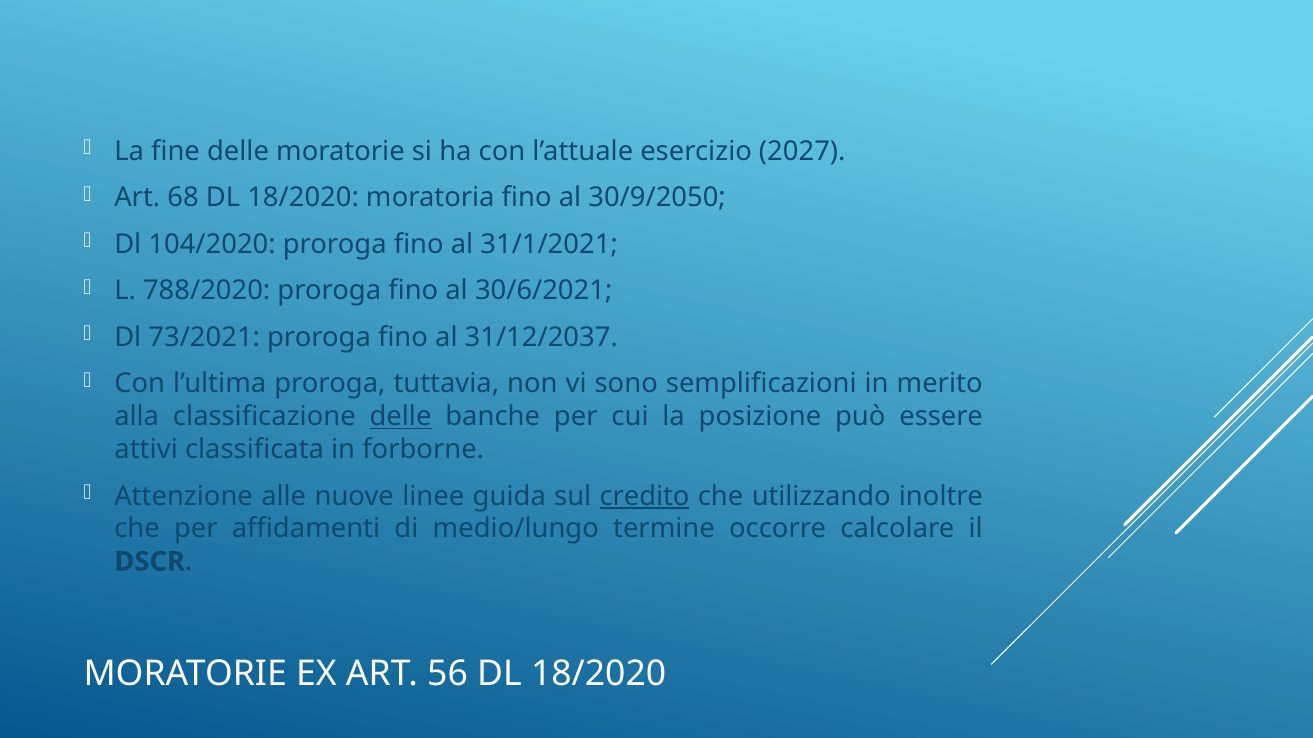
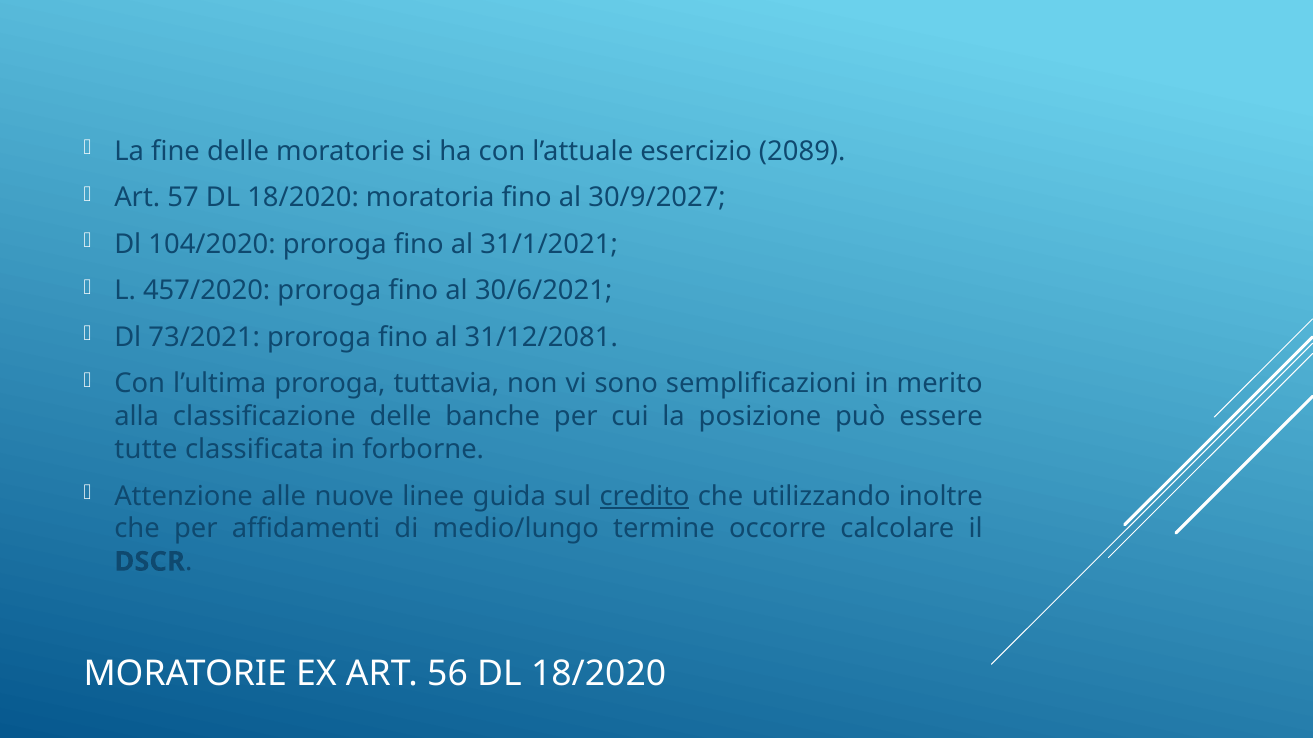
2027: 2027 -> 2089 (802, 152)
68: 68 -> 57 (183, 198)
30/9/2050: 30/9/2050 -> 30/9/2027 (657, 198)
788/2020: 788/2020 -> 457/2020 (207, 291)
31/12/2037: 31/12/2037 -> 31/12/2081 (541, 338)
delle underline: present -> none (401, 417)
attivi: attivi -> tutte (146, 450)
